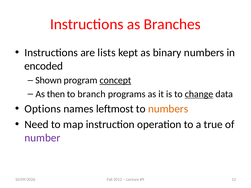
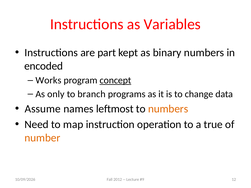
Branches: Branches -> Variables (172, 24)
lists: lists -> part (107, 53)
Shown: Shown -> Works (48, 80)
then: then -> only (56, 94)
change underline: present -> none (199, 94)
Options: Options -> Assume (43, 109)
number colour: purple -> orange (42, 138)
